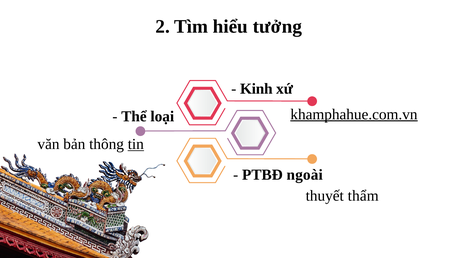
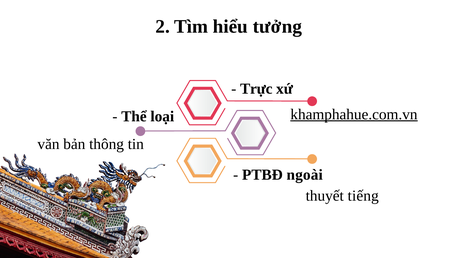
Kinh: Kinh -> Trực (256, 89)
tin underline: present -> none (136, 144)
thẩm: thẩm -> tiếng (363, 195)
